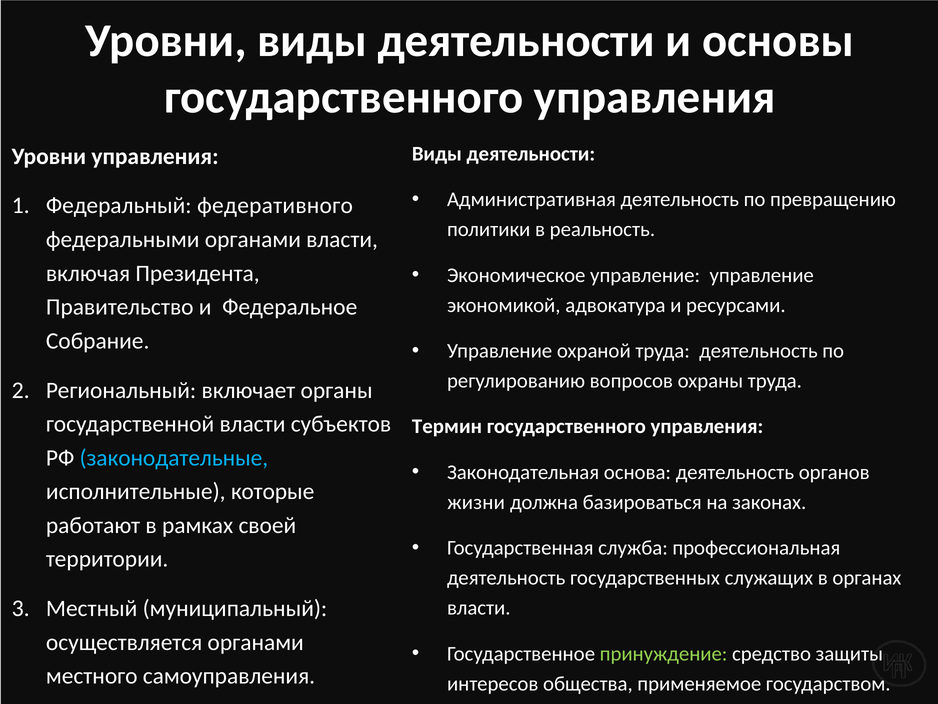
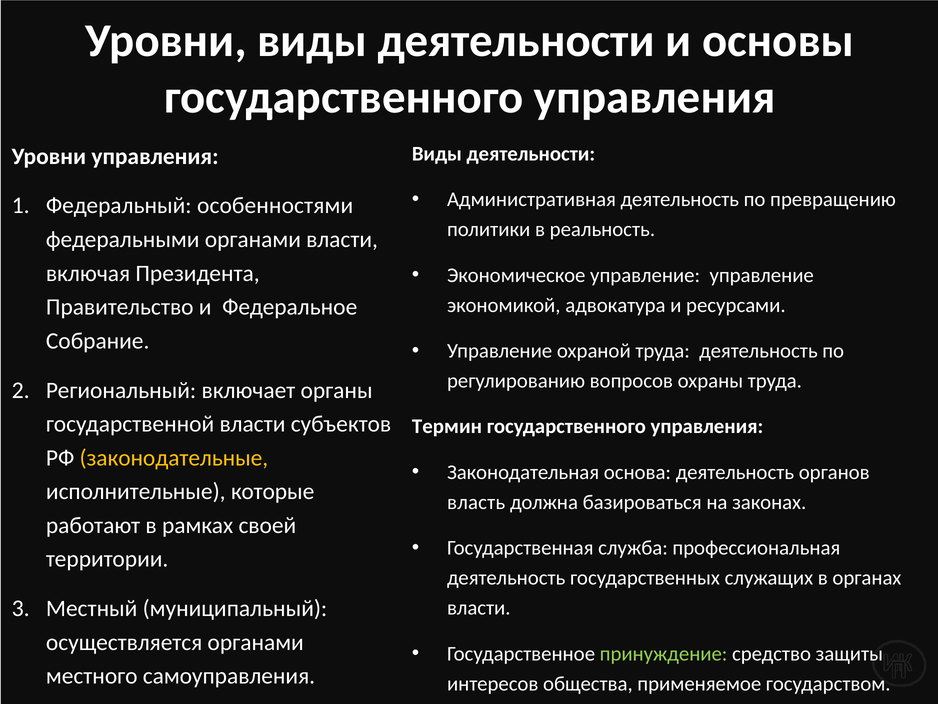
федеративного: федеративного -> особенностями (275, 206)
законодательные colour: light blue -> yellow (174, 457)
жизни: жизни -> власть (476, 502)
